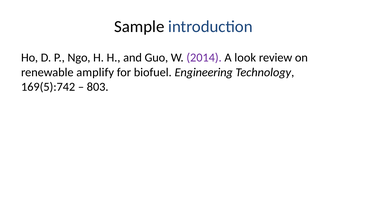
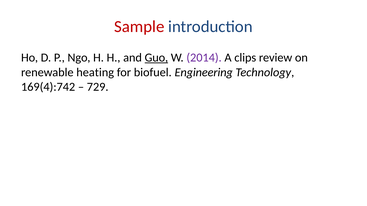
Sample colour: black -> red (139, 27)
Guo underline: none -> present (156, 58)
look: look -> clips (245, 58)
amplify: amplify -> heating (95, 72)
169(5):742: 169(5):742 -> 169(4):742 (48, 87)
803: 803 -> 729 (98, 87)
